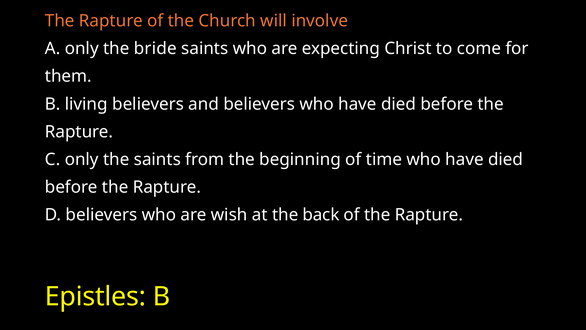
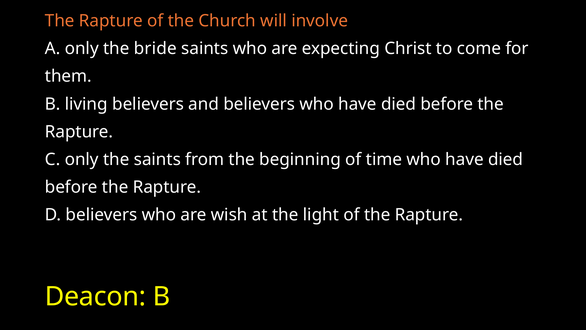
back: back -> light (321, 215)
Epistles: Epistles -> Deacon (95, 296)
